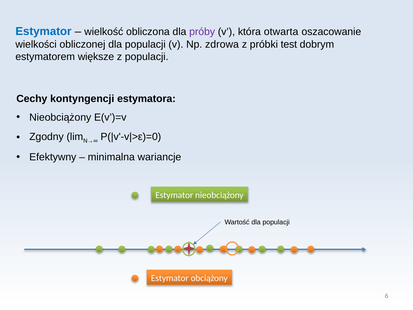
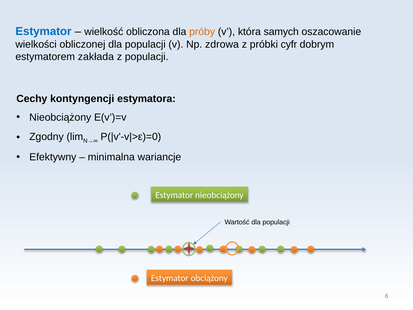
próby colour: purple -> orange (202, 32)
otwarta: otwarta -> samych (281, 32)
test: test -> cyfr (289, 44)
większe: większe -> zakłada (96, 57)
